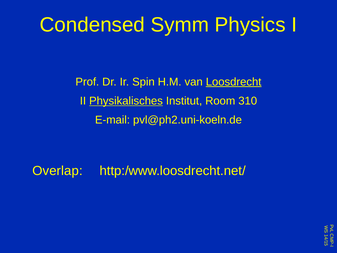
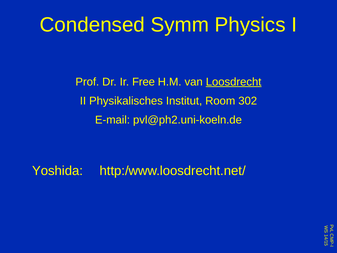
Spin: Spin -> Free (144, 82)
Physikalisches underline: present -> none (126, 101)
310: 310 -> 302 (248, 101)
Overlap: Overlap -> Yoshida (58, 171)
